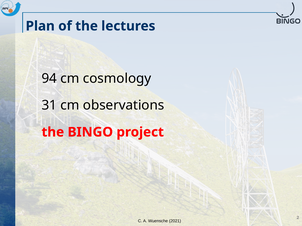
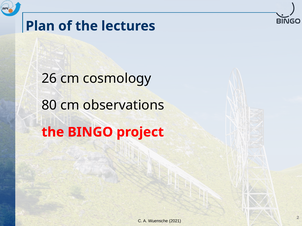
94: 94 -> 26 (49, 79)
31: 31 -> 80 (49, 106)
